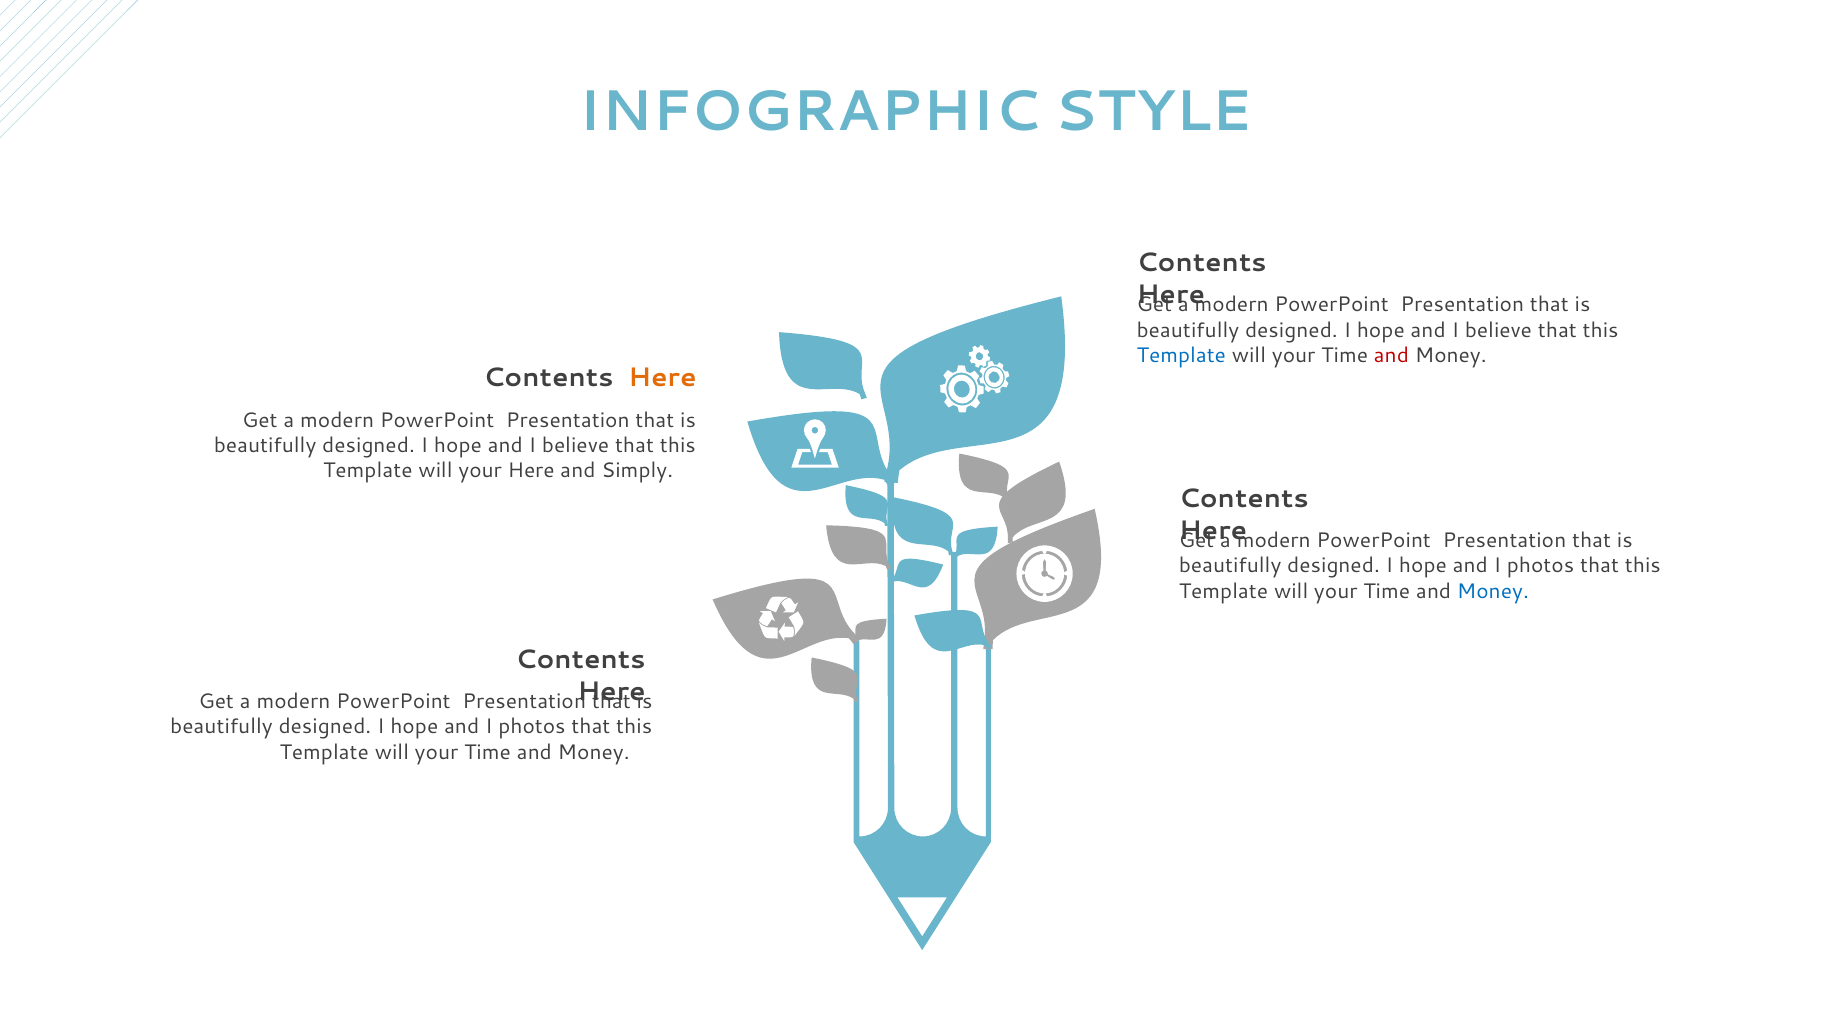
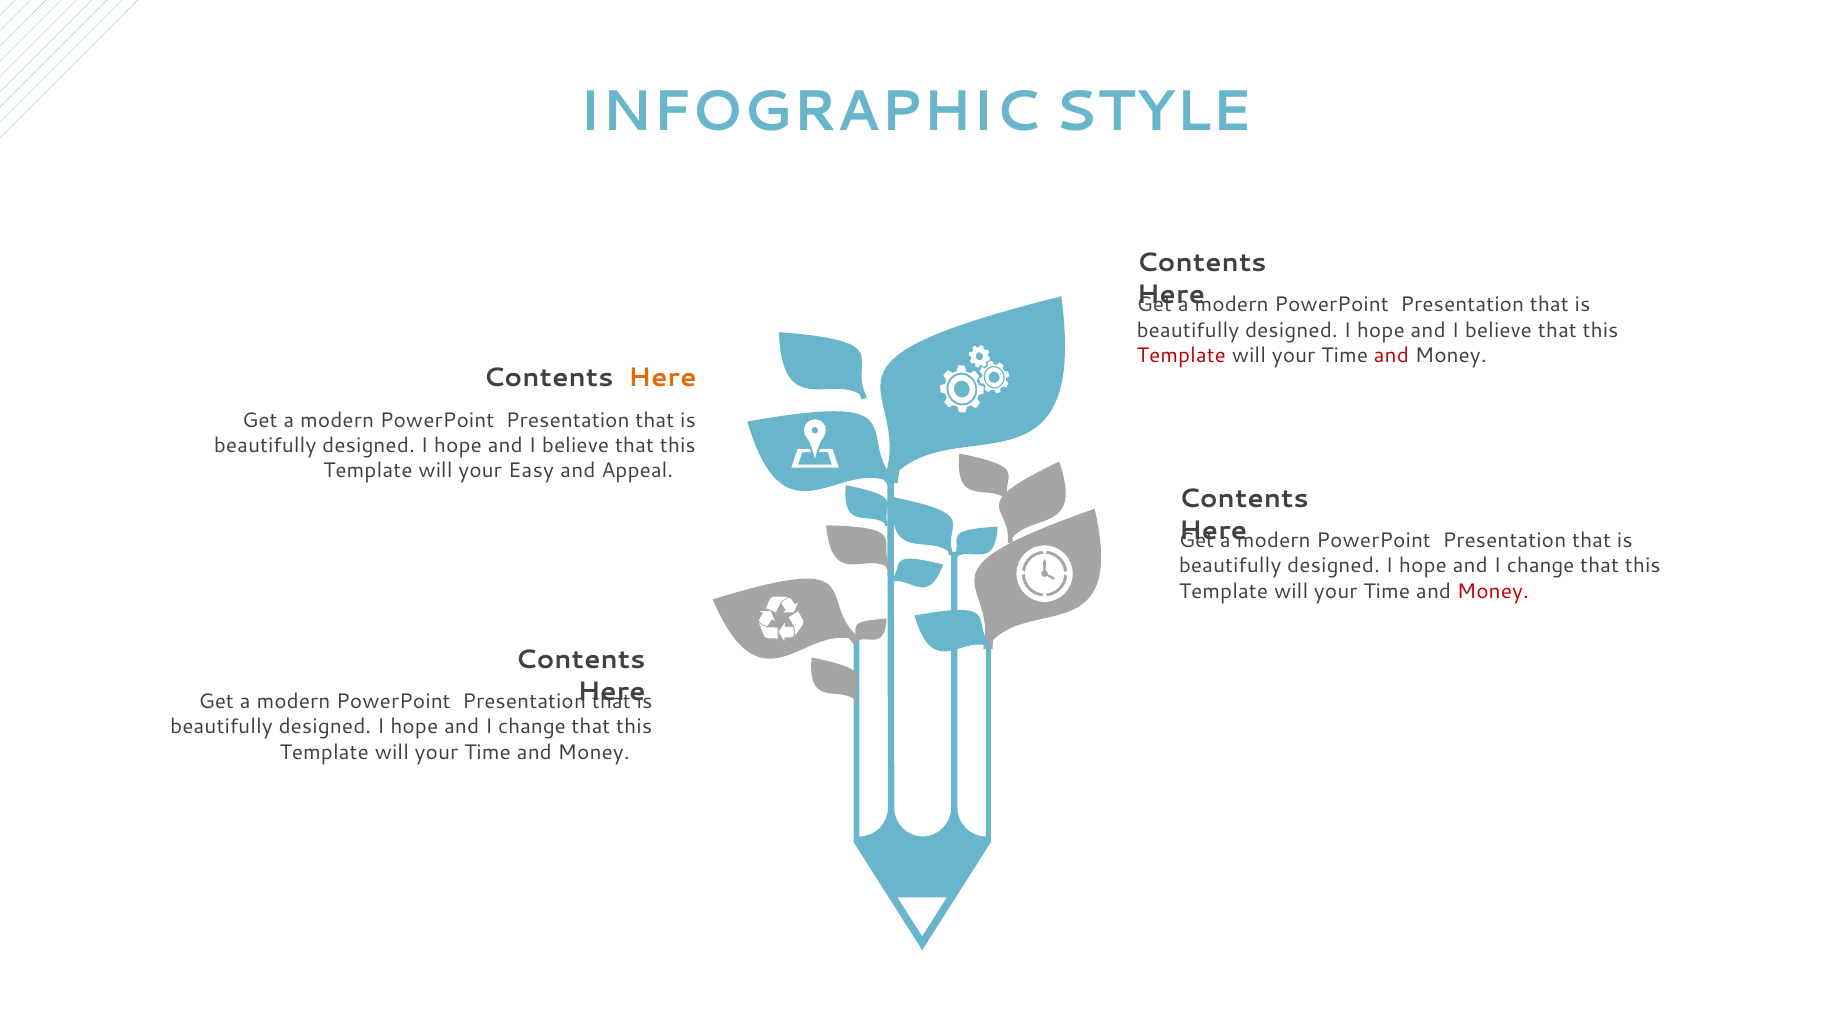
Template colour: blue -> red (1181, 355)
your Here: Here -> Easy (531, 471)
Simply: Simply -> Appeal (637, 471)
photos: photos -> change (1541, 566)
Money colour: blue -> red (1493, 591)
photos: photos -> change (532, 727)
